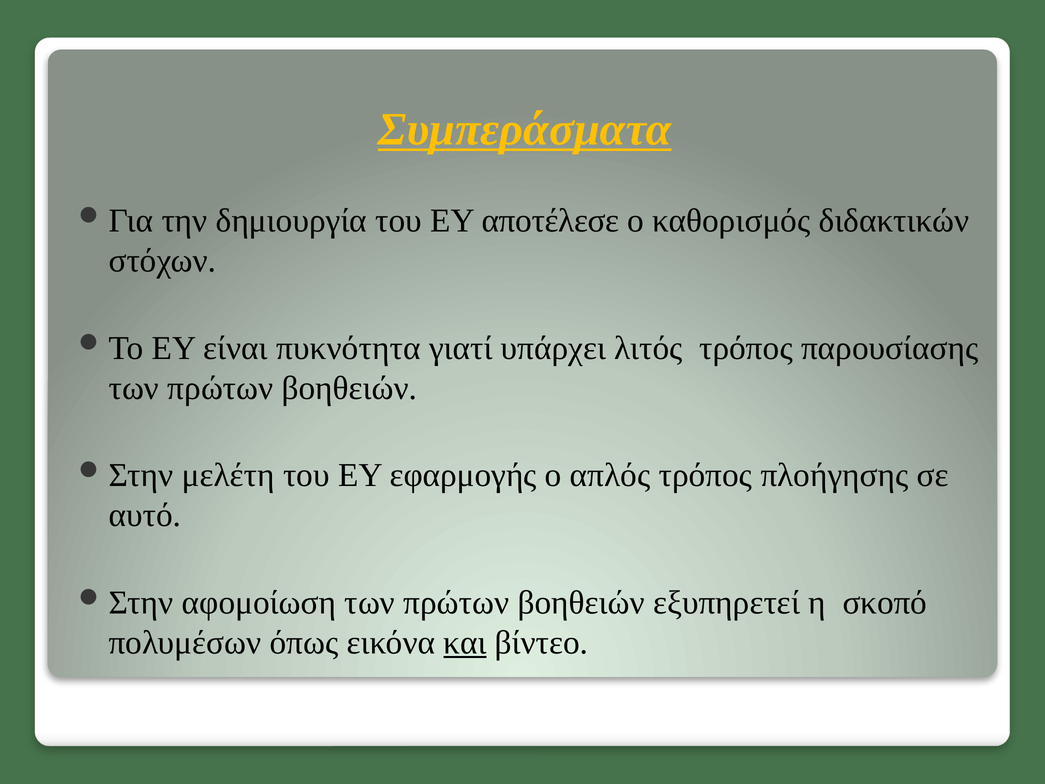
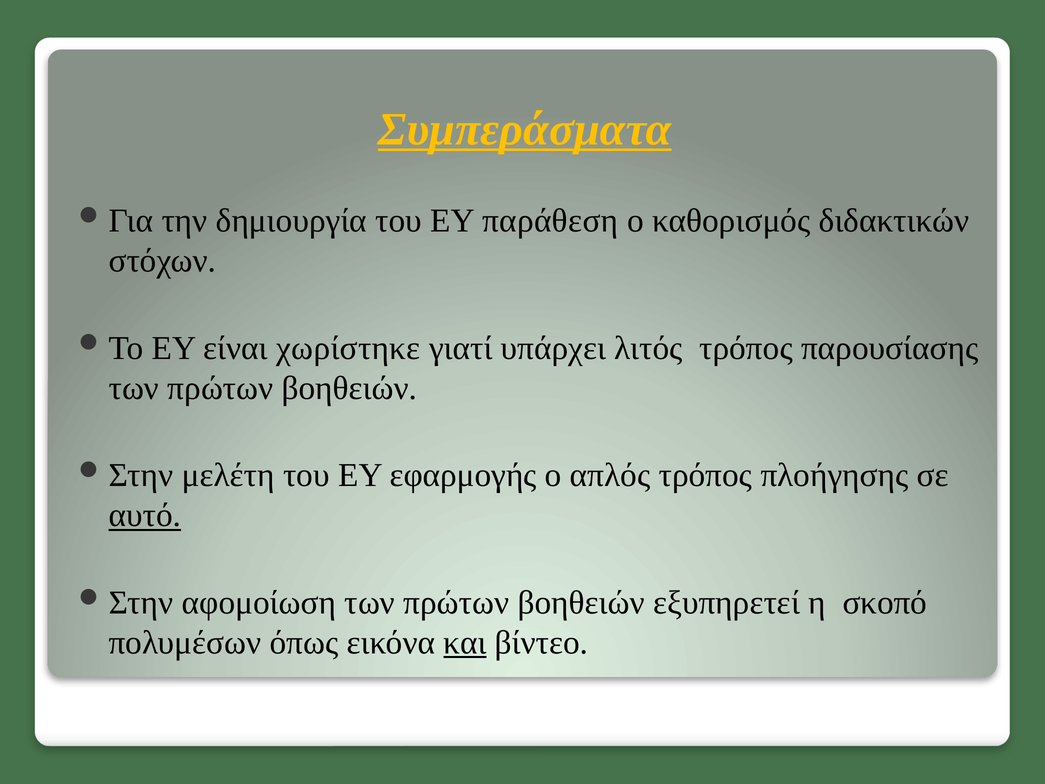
αποτέλεσε: αποτέλεσε -> παράθεση (550, 221)
πυκνότητα: πυκνότητα -> χωρίστηκε (348, 348)
αυτό underline: none -> present (145, 515)
